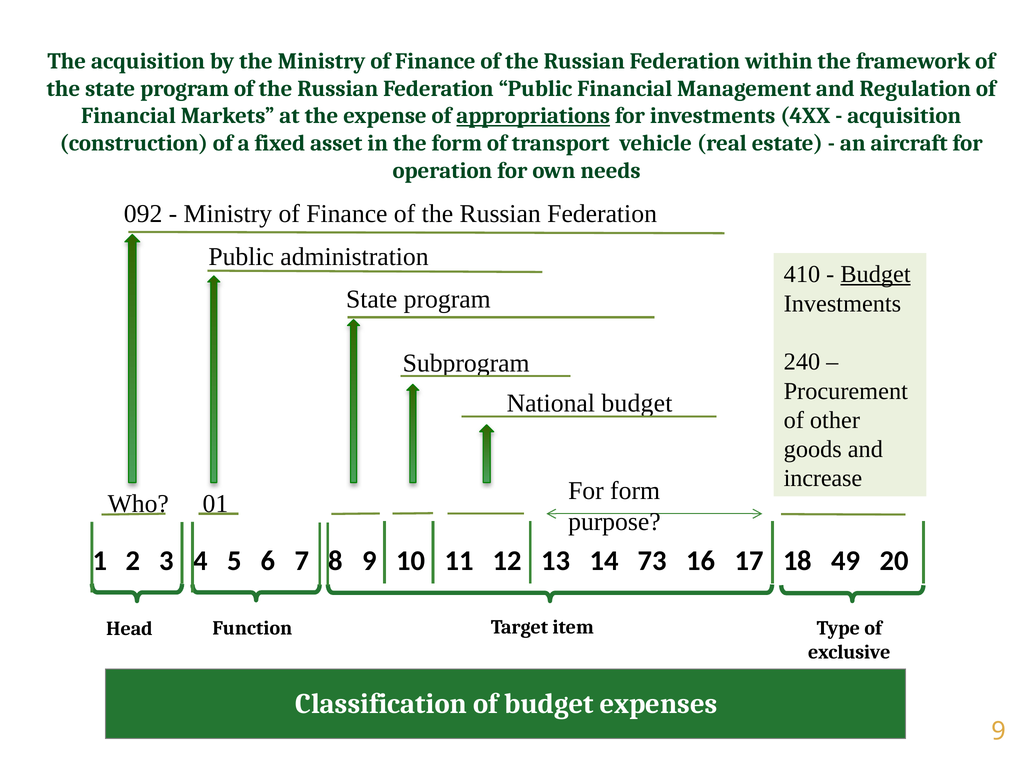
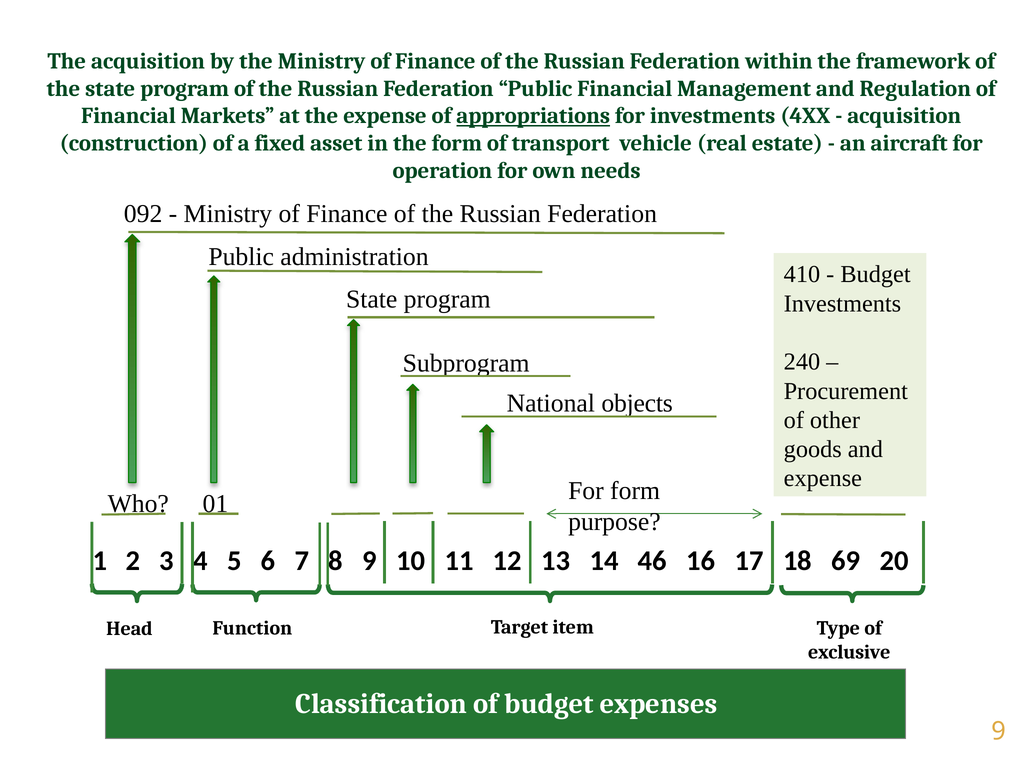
Budget underline: present -> none (876, 274)
National budget: budget -> objects (637, 403)
increase: increase -> expense (823, 478)
73: 73 -> 46 (652, 561)
49: 49 -> 69 (846, 561)
